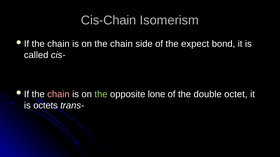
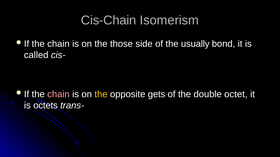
on the chain: chain -> those (121, 44)
expect: expect -> usually (195, 44)
the colour: light green -> yellow (101, 94)
lone: lone -> gets (157, 94)
